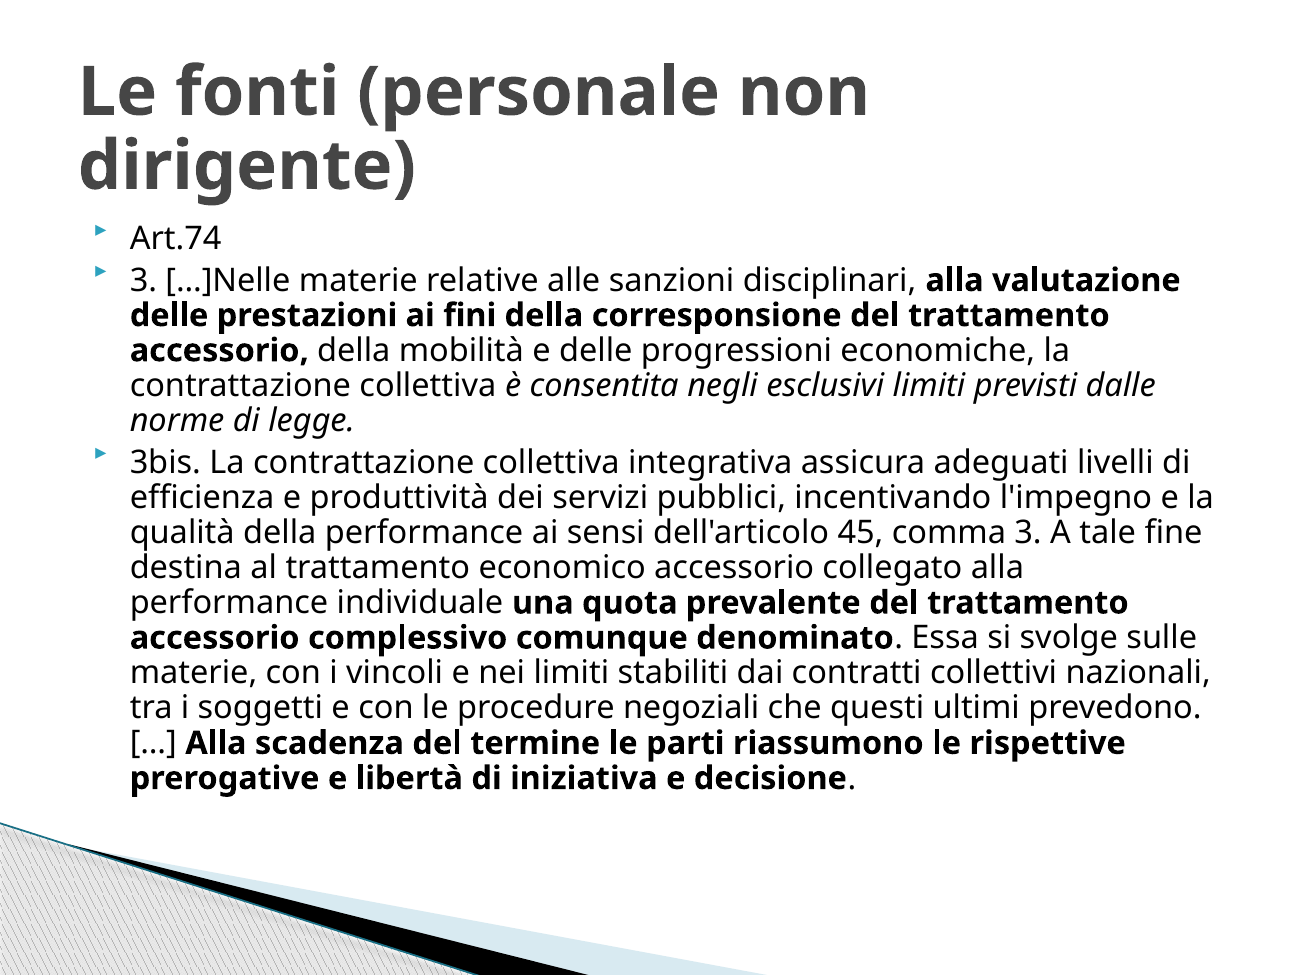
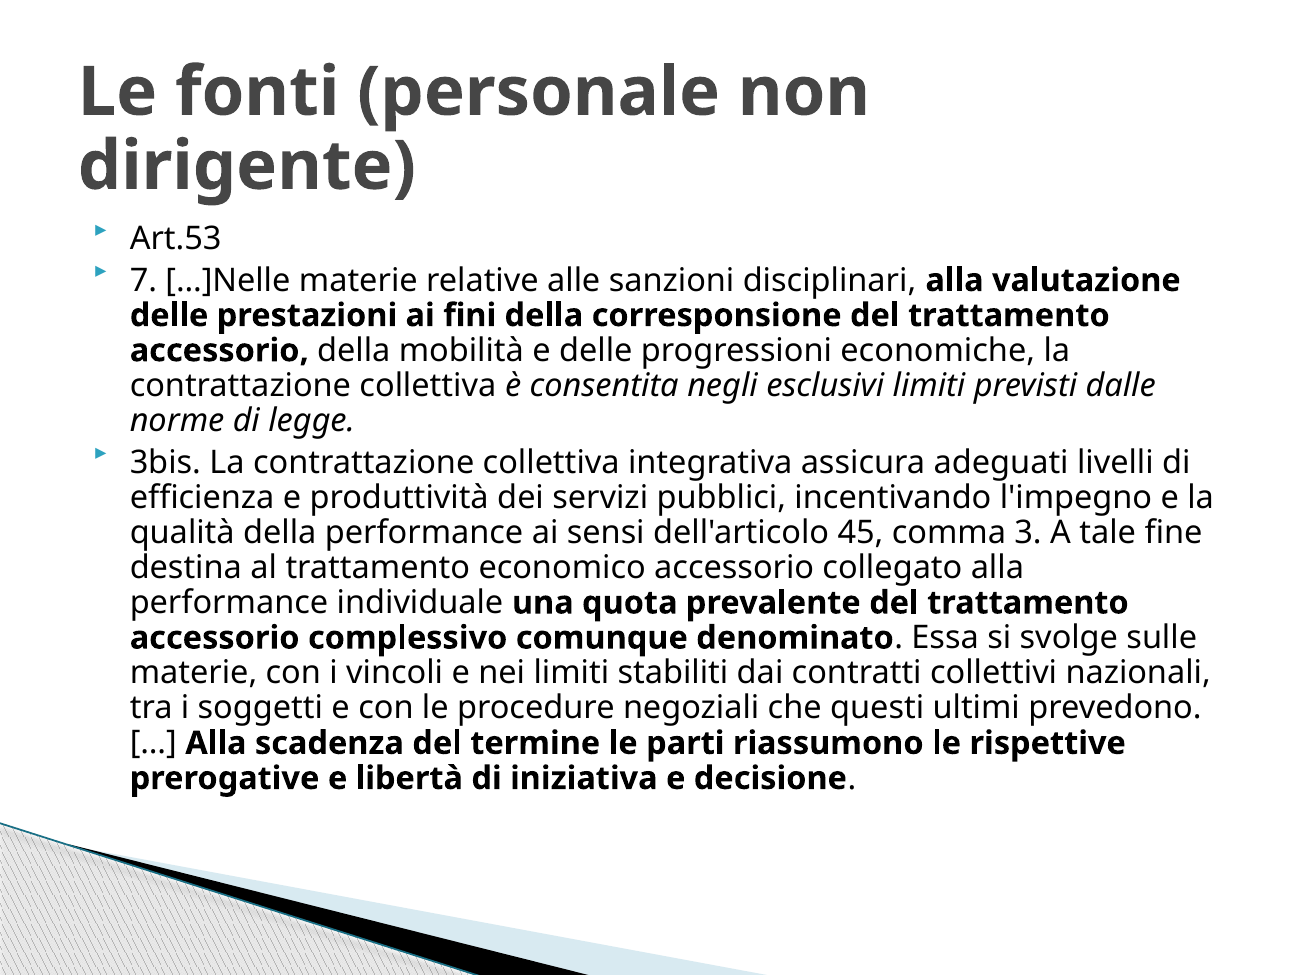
Art.74: Art.74 -> Art.53 (176, 239)
3: 3 -> 7 (143, 280)
